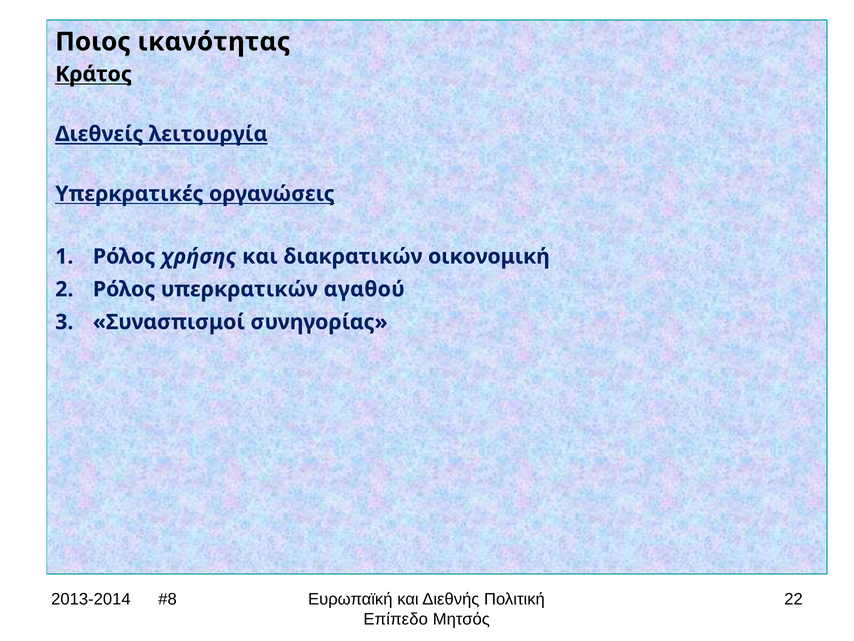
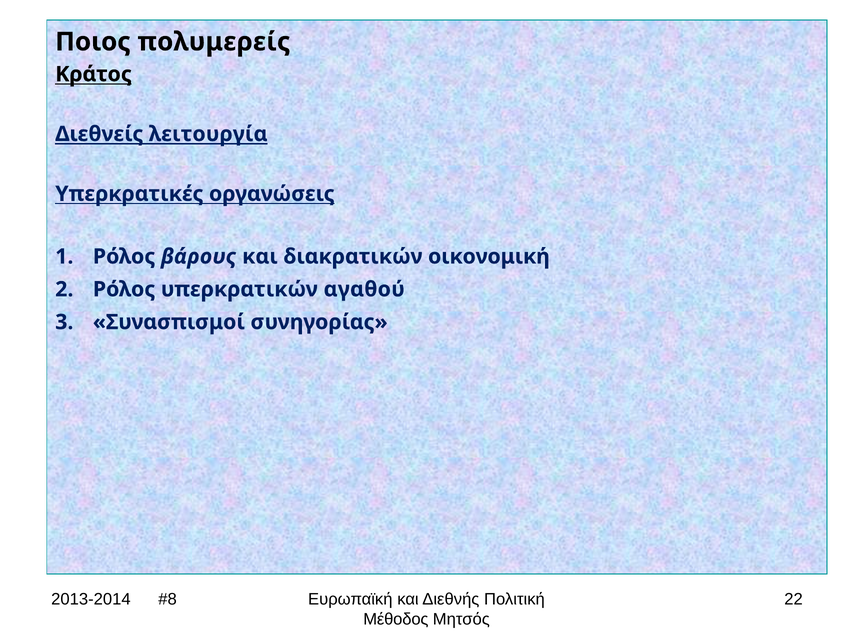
ικανότητας: ικανότητας -> πολυμερείς (214, 42)
χρήσης: χρήσης -> βάρους (199, 256)
Επίπεδο: Επίπεδο -> Μέθοδος (396, 619)
